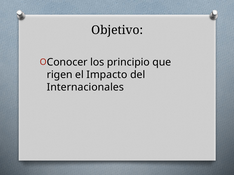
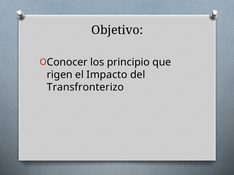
Internacionales: Internacionales -> Transfronterizo (85, 87)
